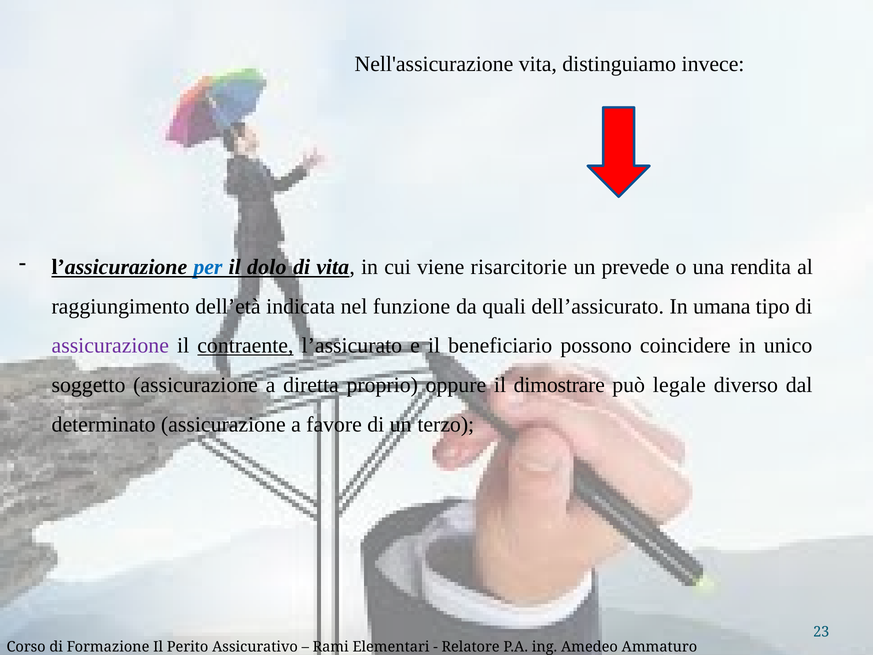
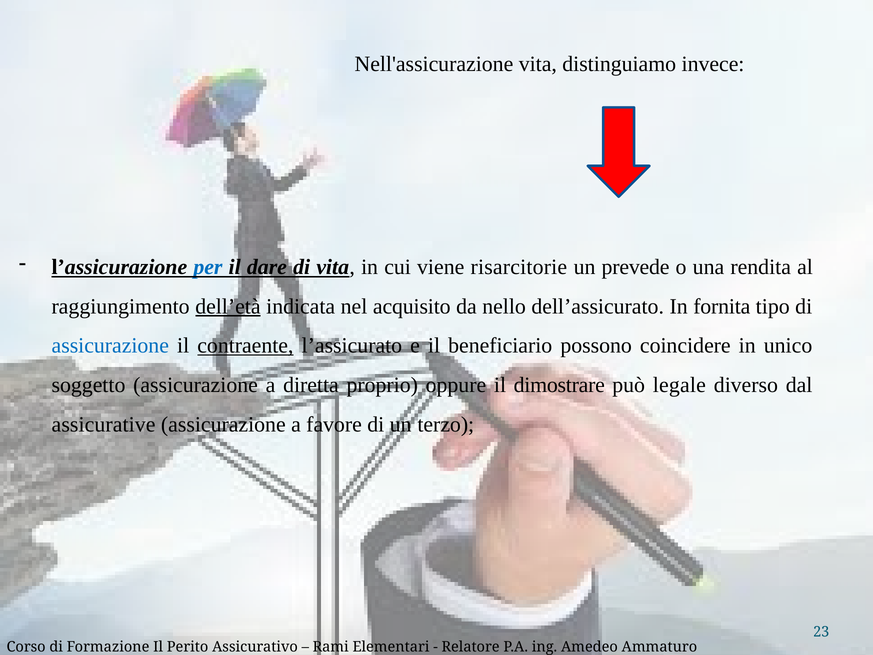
dolo: dolo -> dare (267, 267)
dell’età underline: none -> present (228, 306)
funzione: funzione -> acquisito (412, 306)
quali: quali -> nello (504, 306)
umana: umana -> fornita (722, 306)
assicurazione colour: purple -> blue (110, 346)
determinato: determinato -> assicurative (104, 424)
